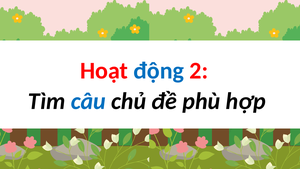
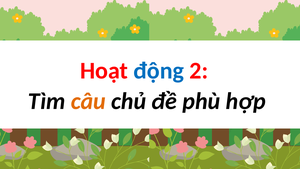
câu colour: blue -> orange (88, 101)
